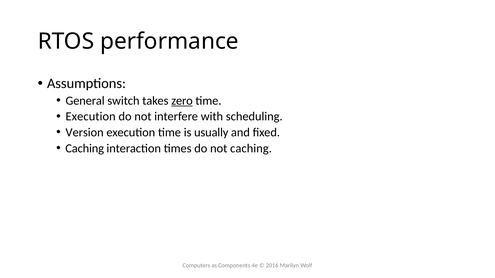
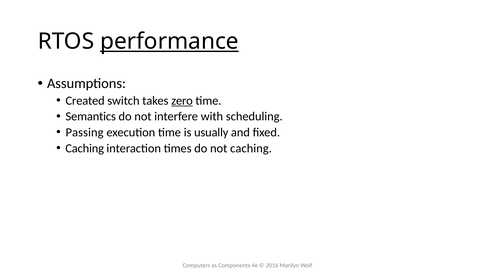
performance underline: none -> present (169, 42)
General: General -> Created (85, 101)
Execution: Execution -> Semantics (91, 117)
Version: Version -> Passing (85, 133)
